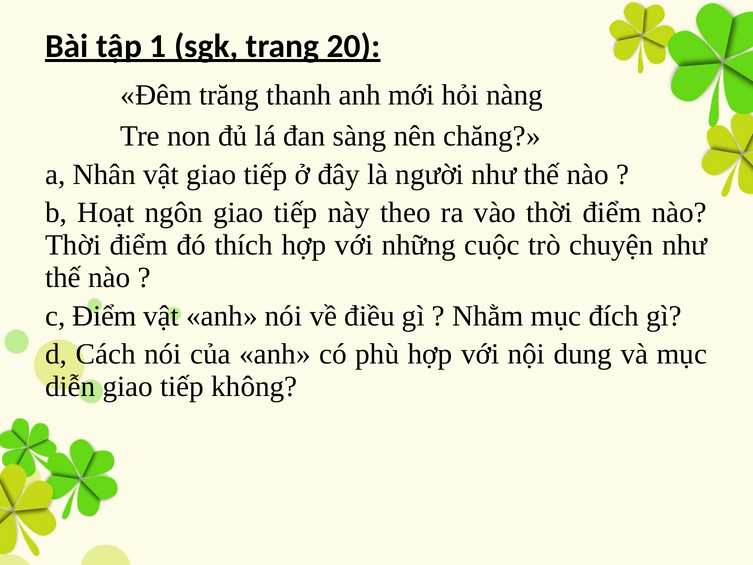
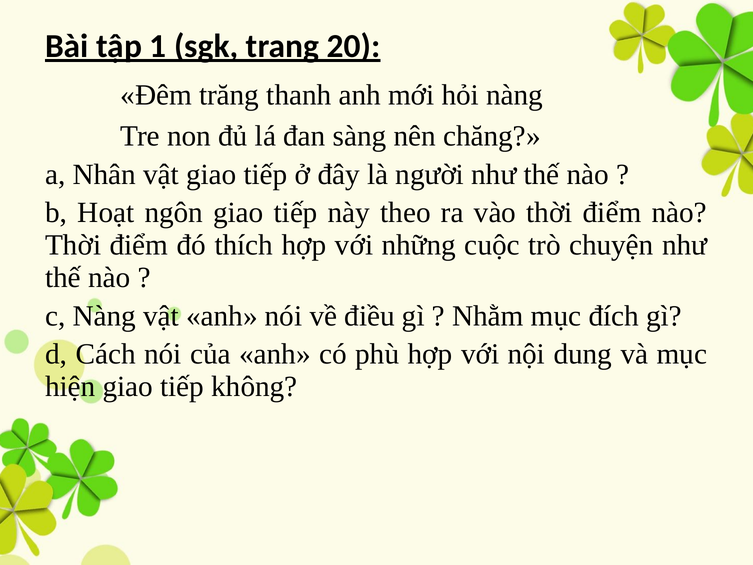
c Điểm: Điểm -> Nàng (104, 316)
diễn: diễn -> hiện (70, 386)
